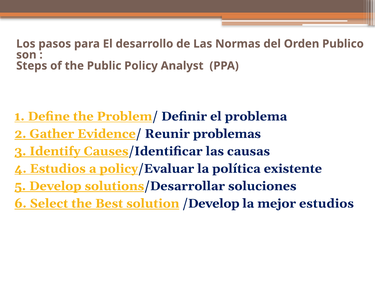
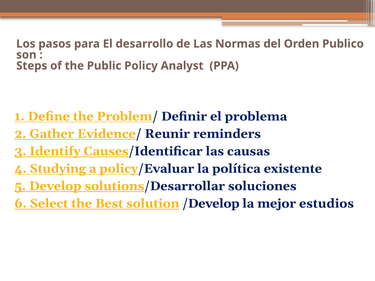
problemas: problemas -> reminders (227, 134)
4 Estudios: Estudios -> Studying (58, 169)
